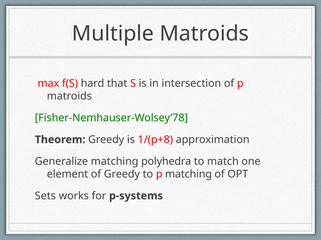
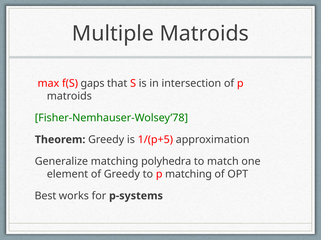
hard: hard -> gaps (93, 84)
1/(p+8: 1/(p+8 -> 1/(p+5 (155, 140)
Sets: Sets -> Best (45, 196)
